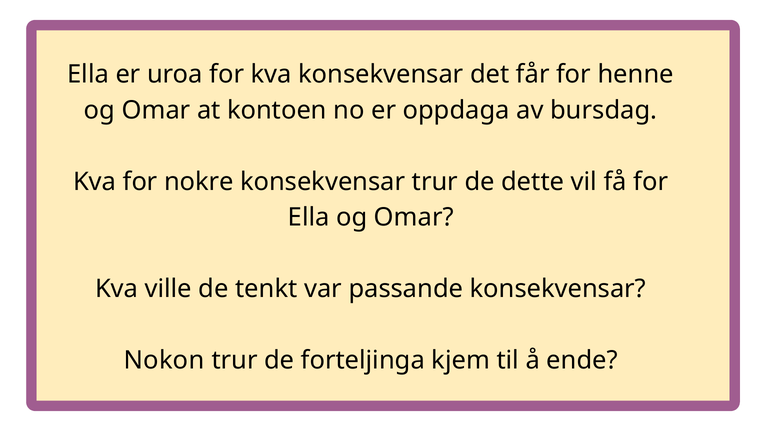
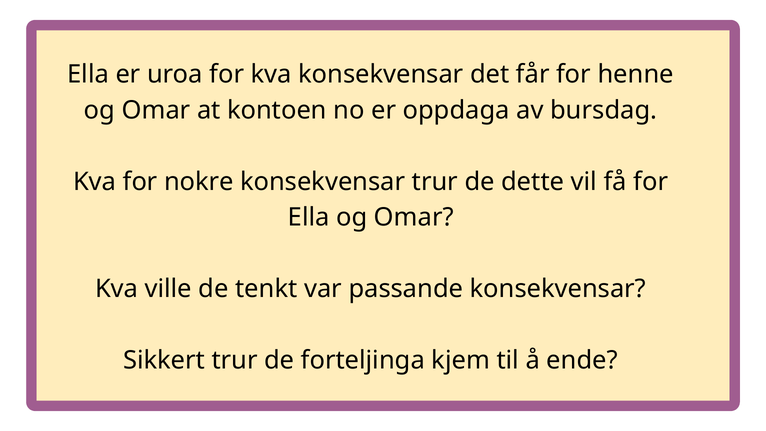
Nokon: Nokon -> Sikkert (164, 360)
